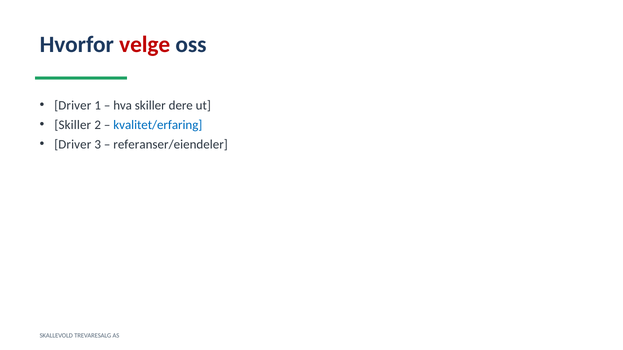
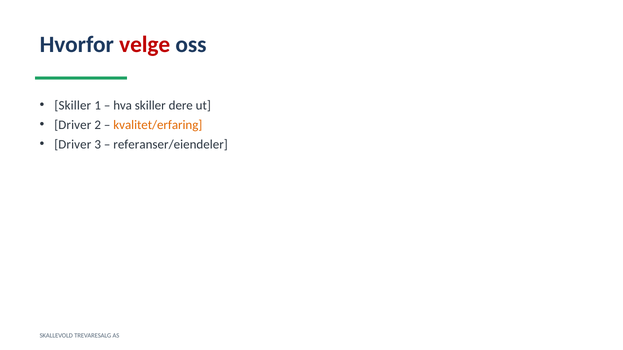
Driver: Driver -> Skiller (73, 106)
Skiller: Skiller -> Driver (73, 125)
kvalitet/erfaring colour: blue -> orange (158, 125)
